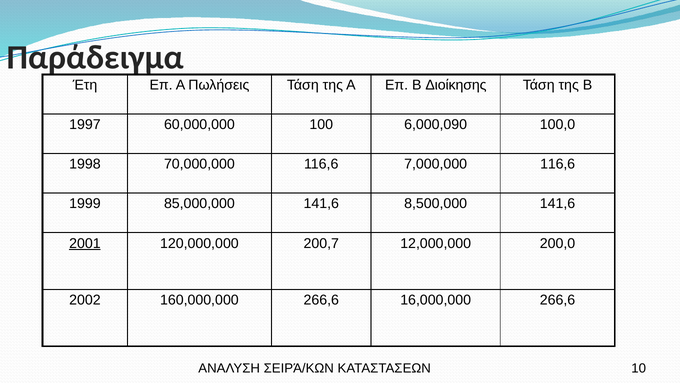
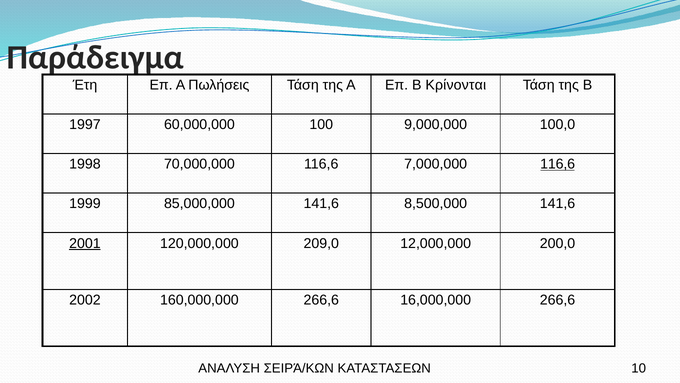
Διοίκησης: Διοίκησης -> Κρίνονται (456, 85)
6,000,090: 6,000,090 -> 9,000,000 (436, 124)
116,6 underline: none -> present (558, 164)
200,7: 200,7 -> 209,0 (321, 243)
